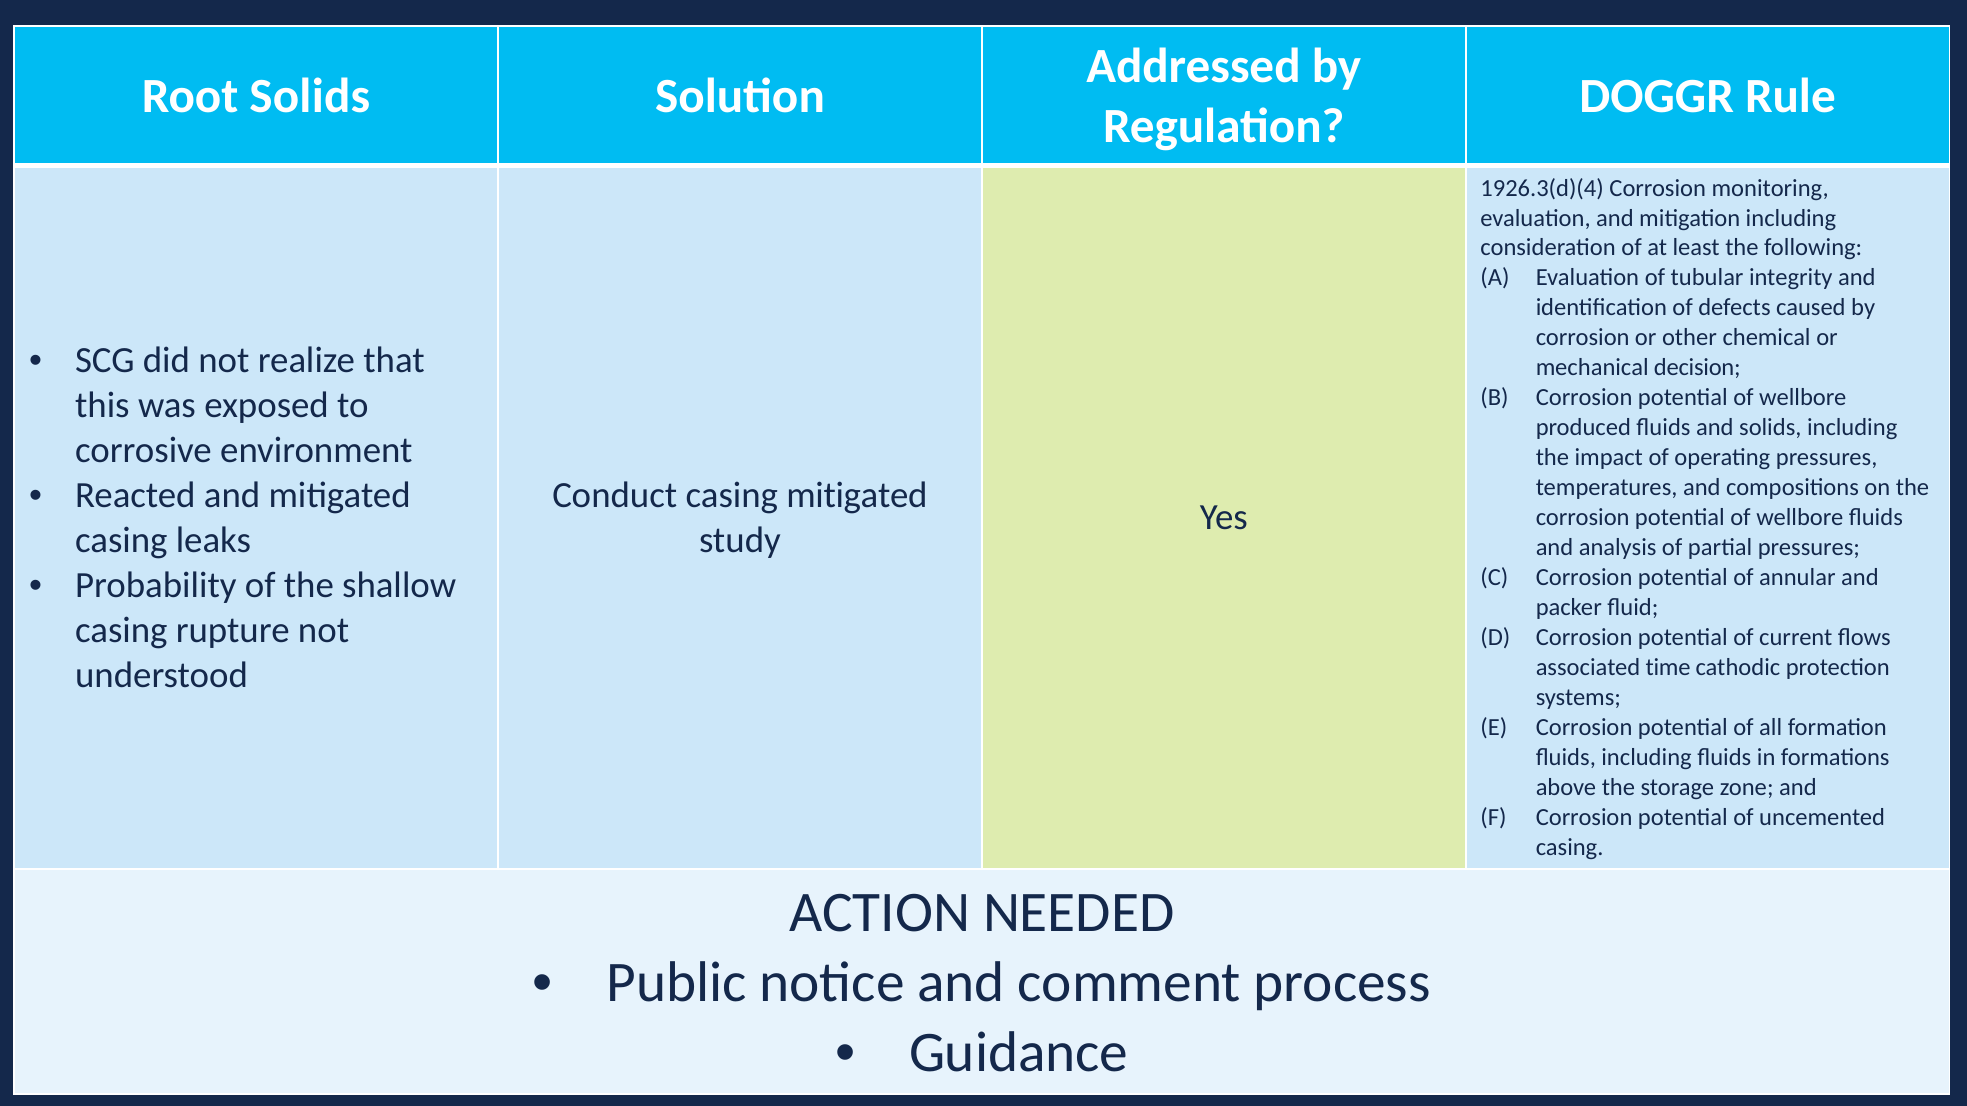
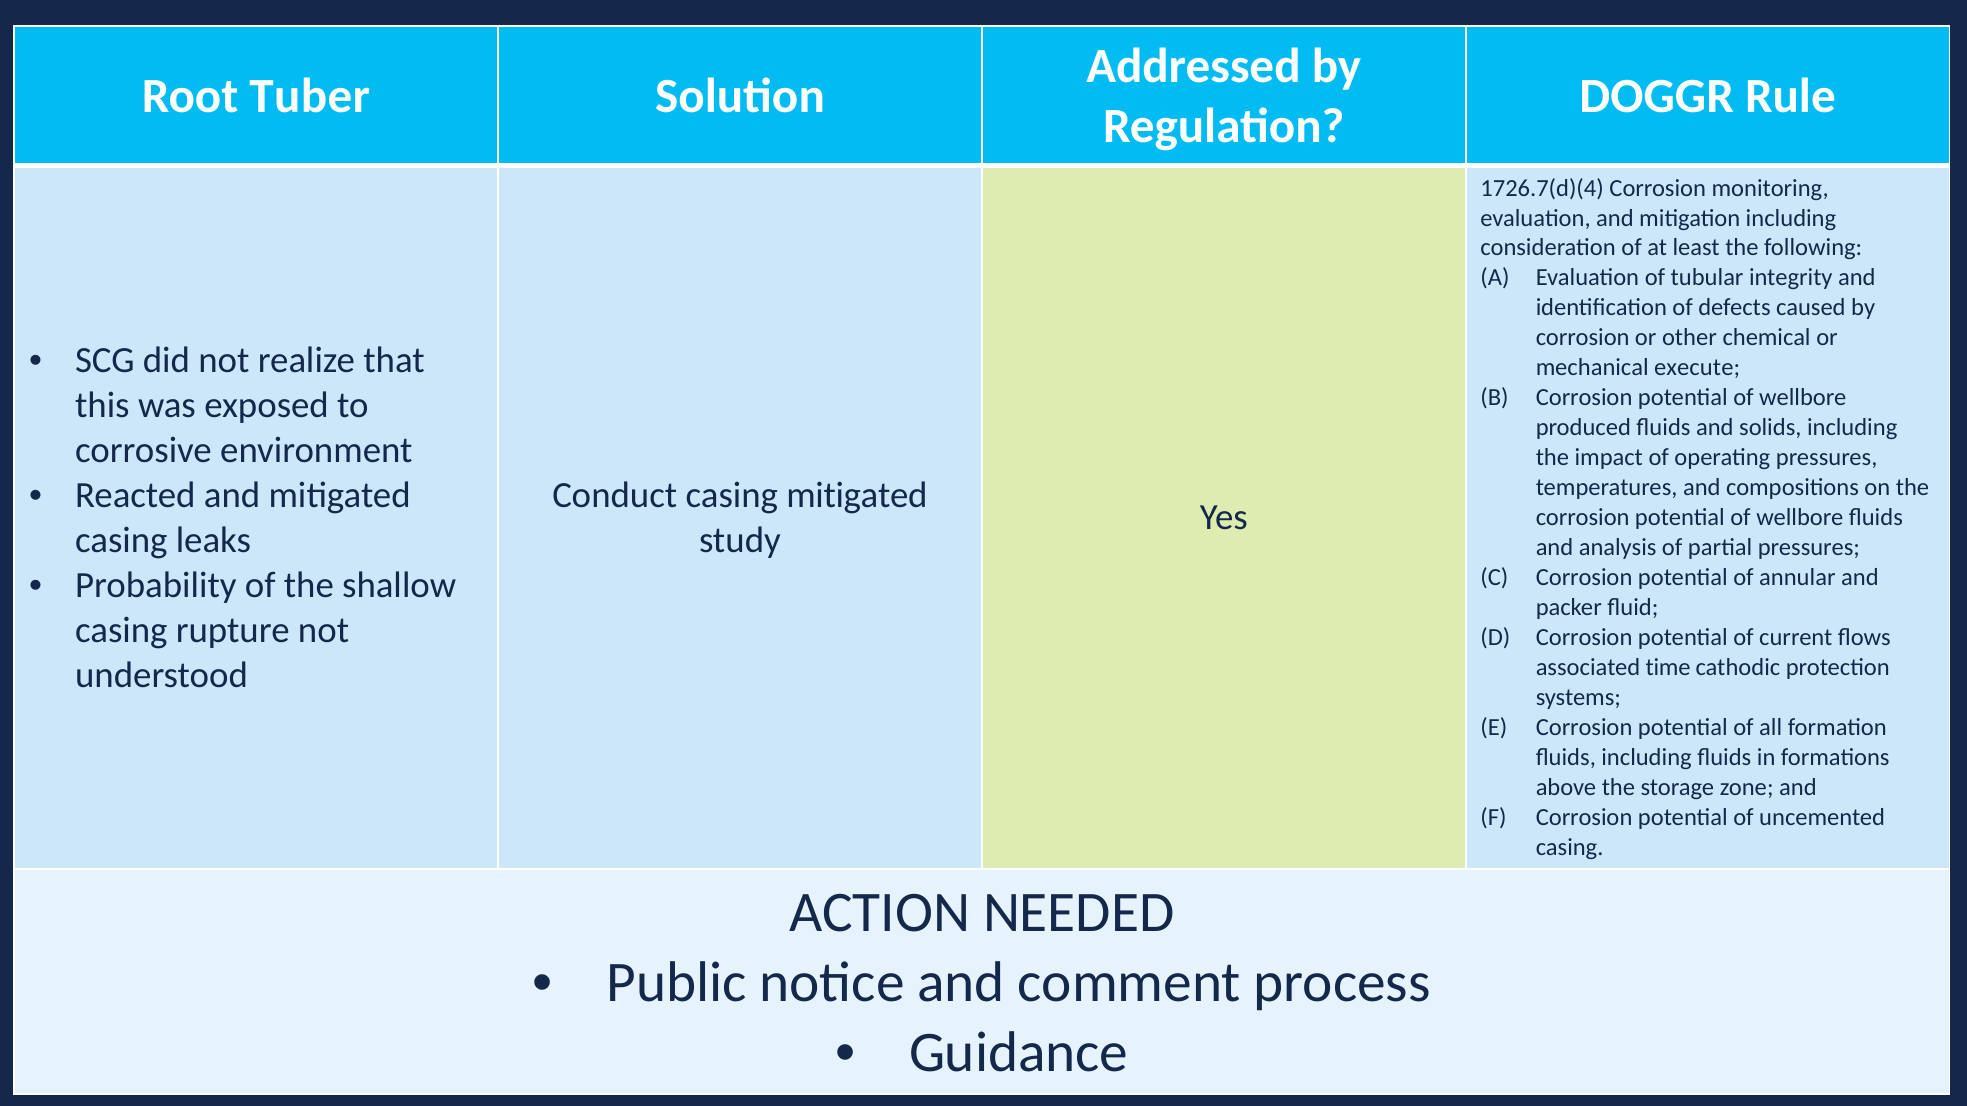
Root Solids: Solids -> Tuber (310, 96)
1926.3(d)(4: 1926.3(d)(4 -> 1726.7(d)(4 (1542, 188)
decision: decision -> execute (1697, 368)
